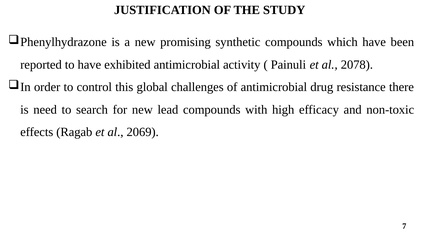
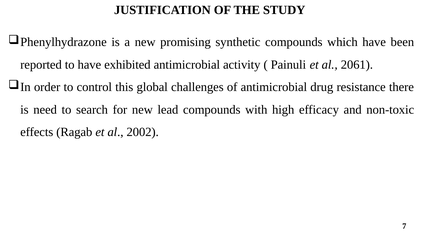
2078: 2078 -> 2061 (357, 65)
2069: 2069 -> 2002 (143, 132)
